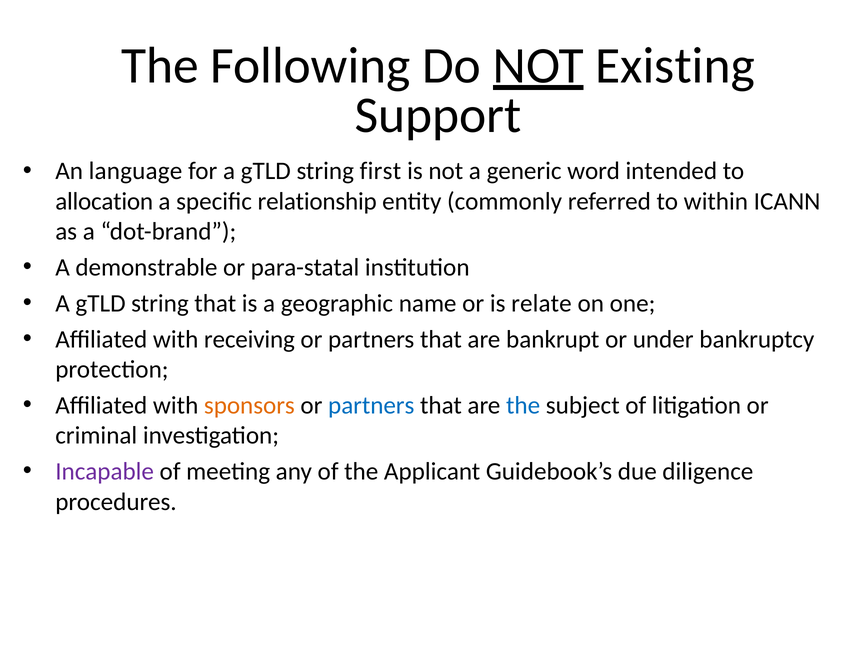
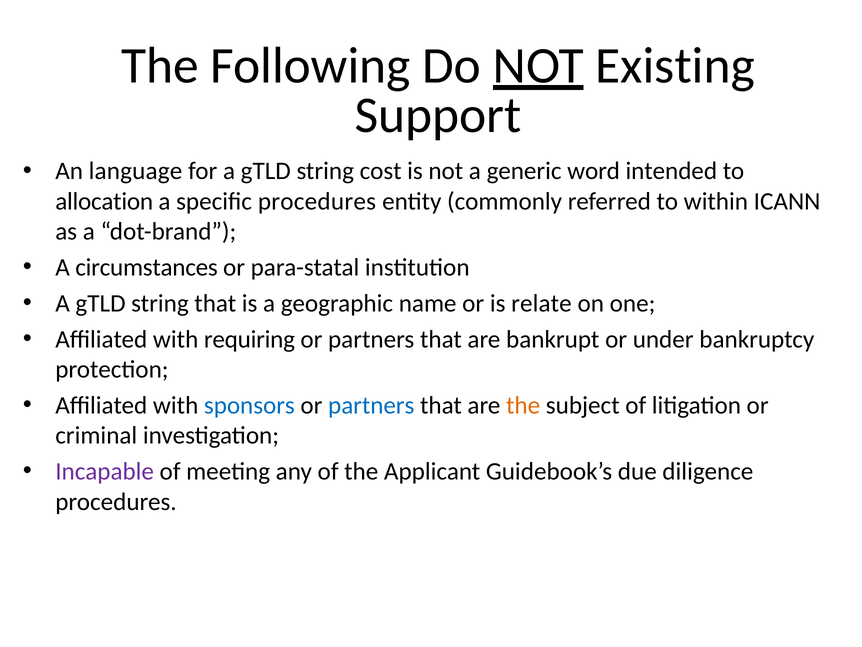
first: first -> cost (381, 171)
specific relationship: relationship -> procedures (317, 201)
demonstrable: demonstrable -> circumstances (147, 267)
receiving: receiving -> requiring (249, 339)
sponsors colour: orange -> blue (249, 405)
the colour: blue -> orange (523, 405)
